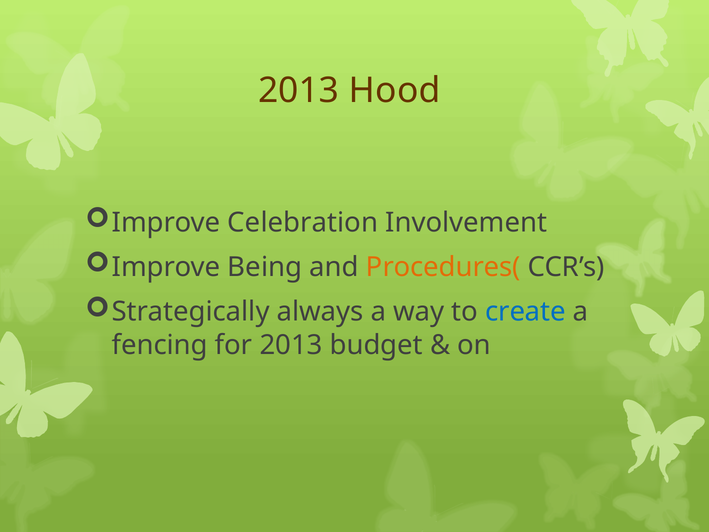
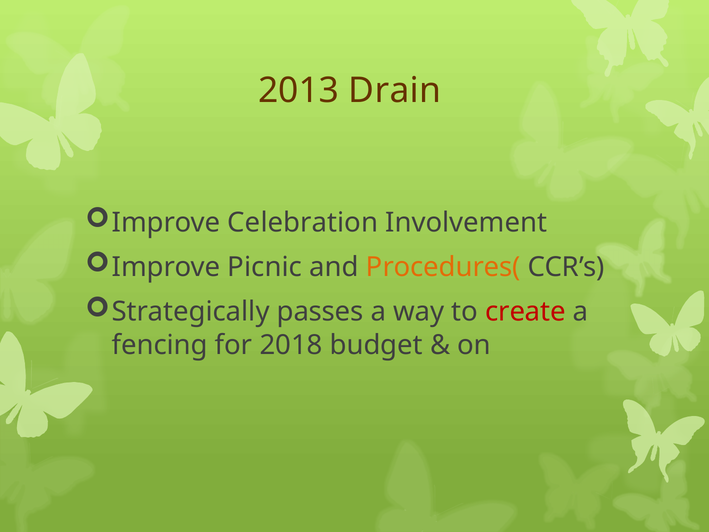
Hood: Hood -> Drain (395, 91)
Being: Being -> Picnic (265, 267)
always: always -> passes (320, 312)
create colour: blue -> red (525, 312)
for 2013: 2013 -> 2018 (291, 345)
